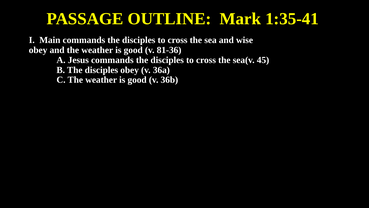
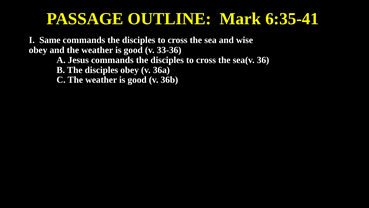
1:35-41: 1:35-41 -> 6:35-41 (292, 19)
Main: Main -> Same (50, 40)
81-36: 81-36 -> 33-36 (169, 50)
45: 45 -> 36 (263, 60)
